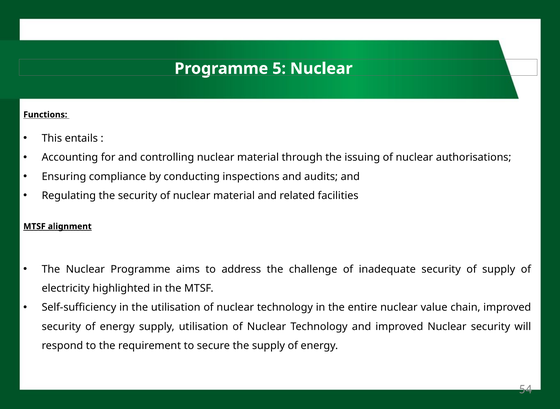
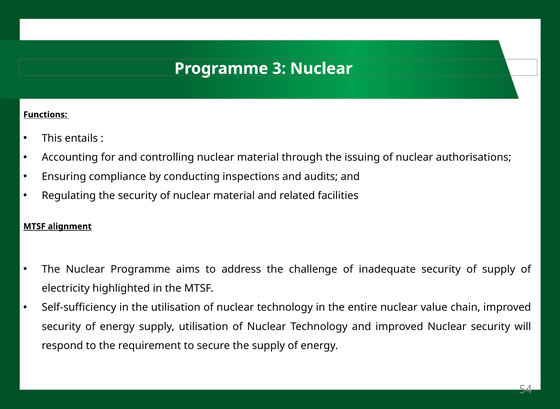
5: 5 -> 3 (279, 69)
